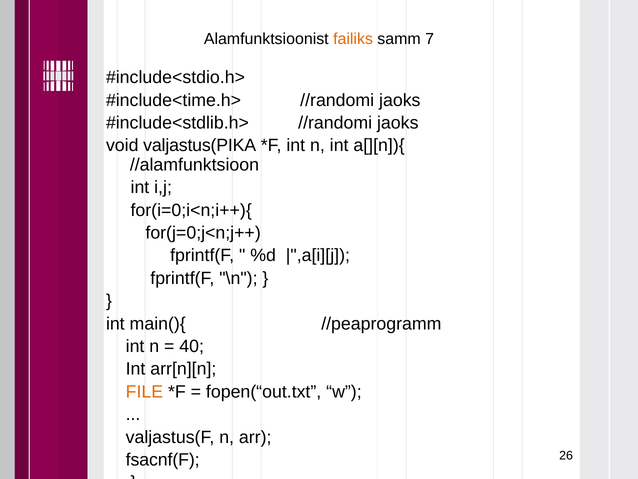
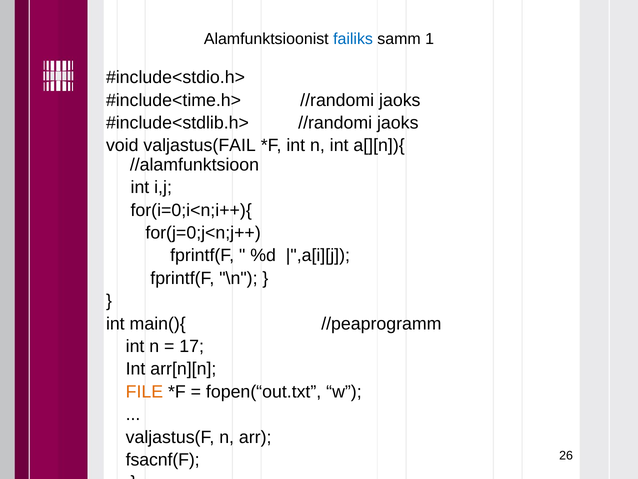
failiks colour: orange -> blue (353, 39)
7: 7 -> 1 (430, 39)
valjastus(PIKA: valjastus(PIKA -> valjastus(FAIL (200, 145)
40: 40 -> 17 (192, 346)
